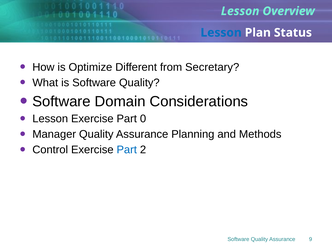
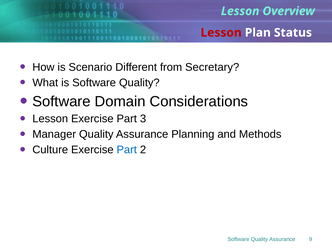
Lesson colour: blue -> red (221, 33)
Optimize: Optimize -> Scenario (90, 67)
0: 0 -> 3 (143, 119)
Control: Control -> Culture (50, 150)
